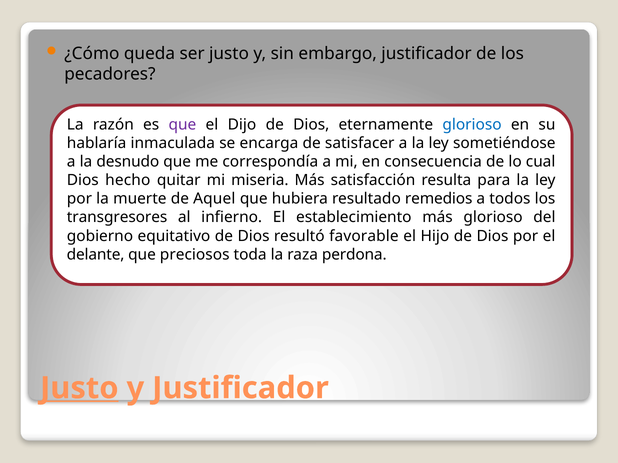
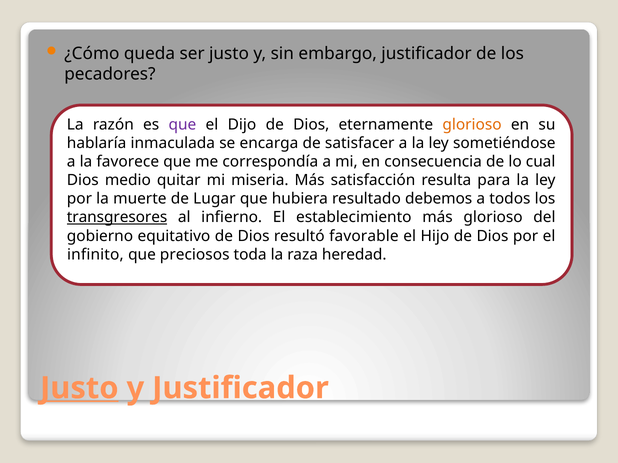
glorioso colour: blue -> orange (472, 125)
desnudo: desnudo -> favorece (128, 162)
hecho: hecho -> medio (128, 181)
Aquel: Aquel -> Lugar (214, 199)
remedios: remedios -> debemos (439, 199)
transgresores underline: none -> present (117, 218)
delante: delante -> infinito (95, 255)
perdona: perdona -> heredad (354, 255)
